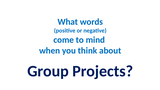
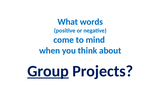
Group underline: none -> present (48, 71)
